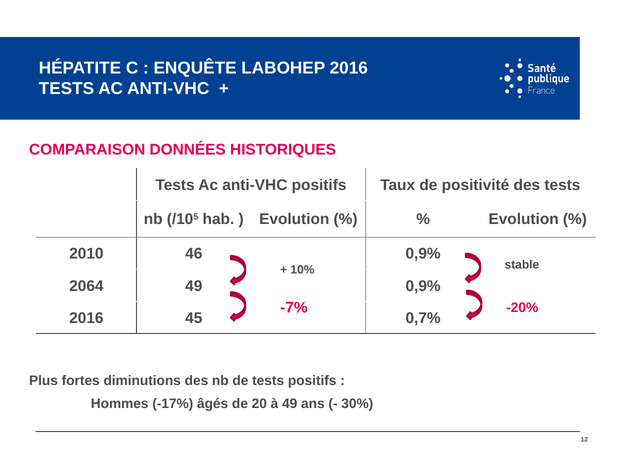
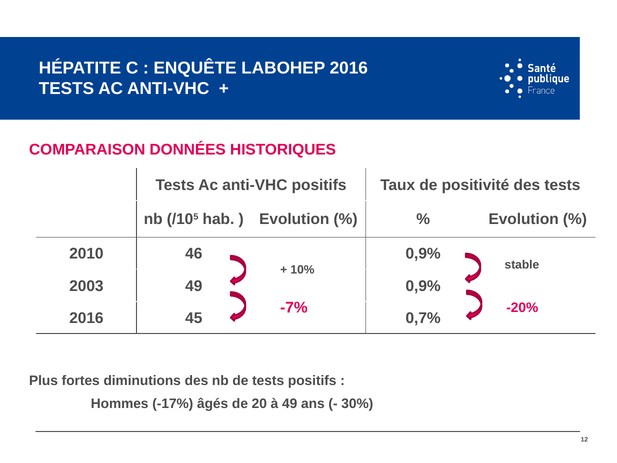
2064: 2064 -> 2003 (86, 286)
